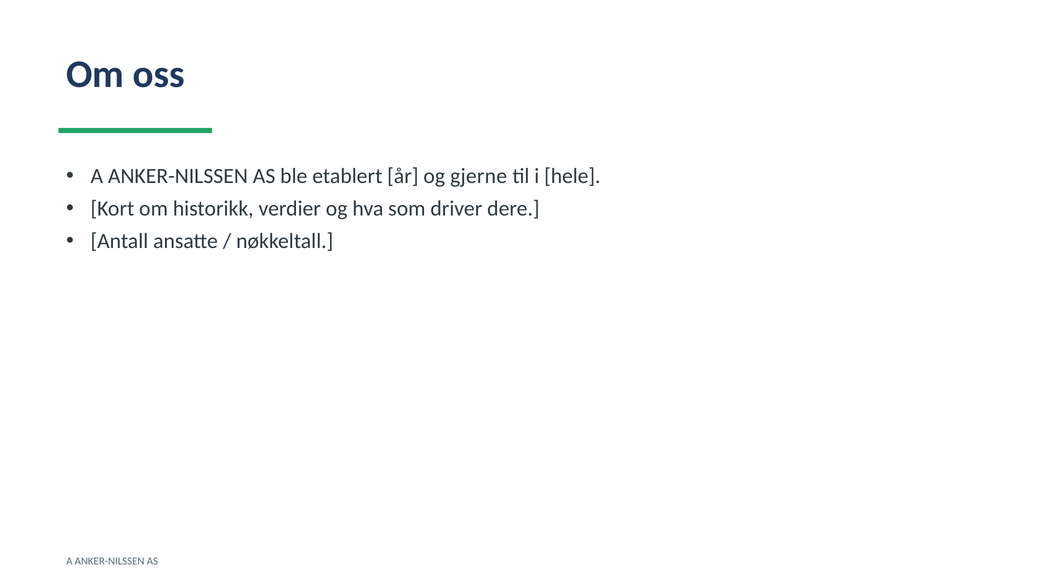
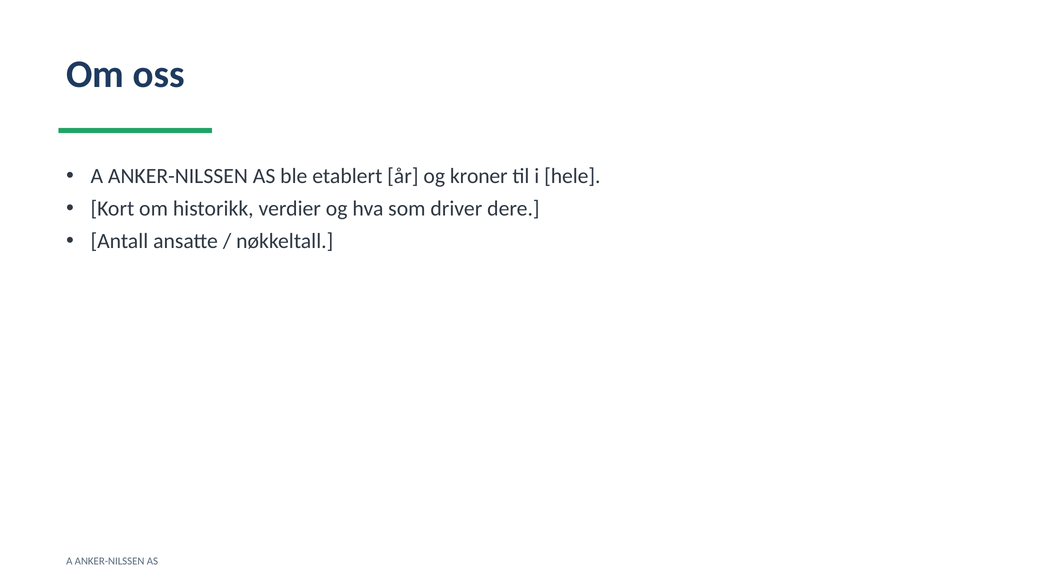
gjerne: gjerne -> kroner (479, 176)
